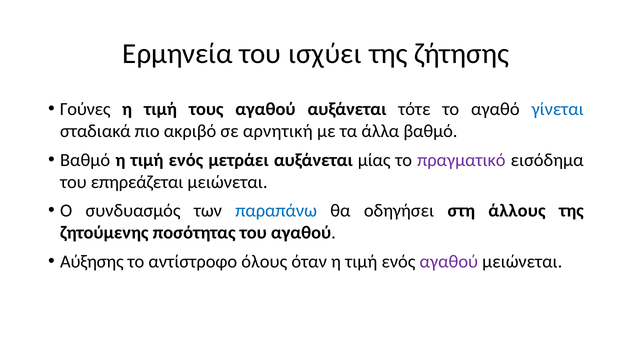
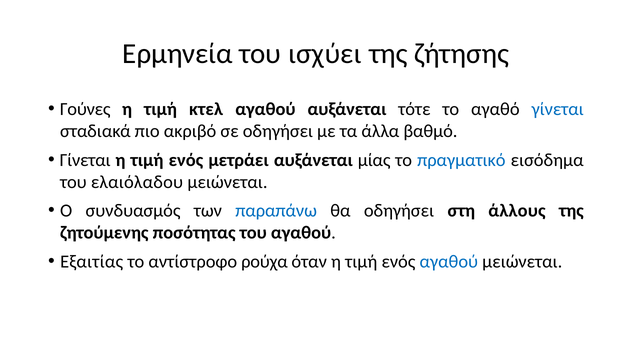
τους: τους -> κτελ (206, 109)
σε αρνητική: αρνητική -> οδηγήσει (278, 131)
Βαθμό: Βαθμό -> Γίνεται (85, 160)
πραγματικό colour: purple -> blue (461, 160)
επηρεάζεται: επηρεάζεται -> ελαιόλαδου (137, 182)
Αύξησης: Αύξησης -> Εξαιτίας (92, 262)
όλους: όλους -> ρούχα (264, 262)
αγαθού colour: purple -> blue (449, 262)
